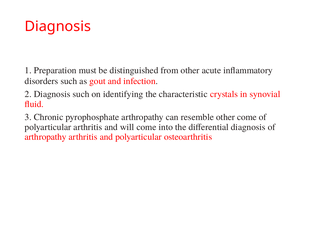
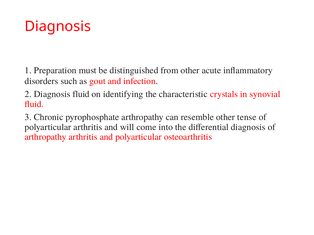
Diagnosis such: such -> fluid (81, 94)
other come: come -> tense (247, 117)
